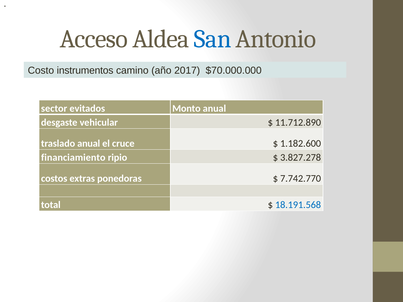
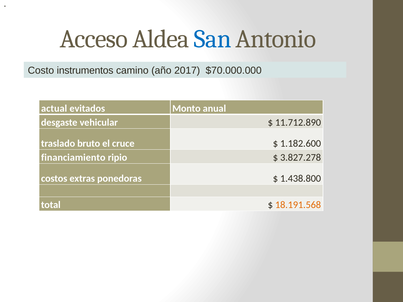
sector: sector -> actual (54, 108)
traslado anual: anual -> bruto (89, 144)
7.742.770: 7.742.770 -> 1.438.800 (301, 179)
18.191.568 colour: blue -> orange (298, 205)
